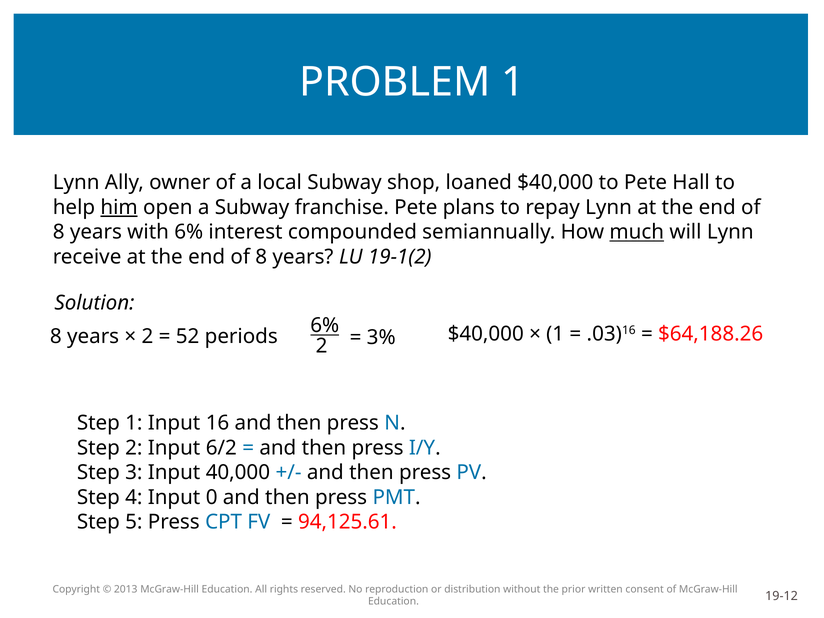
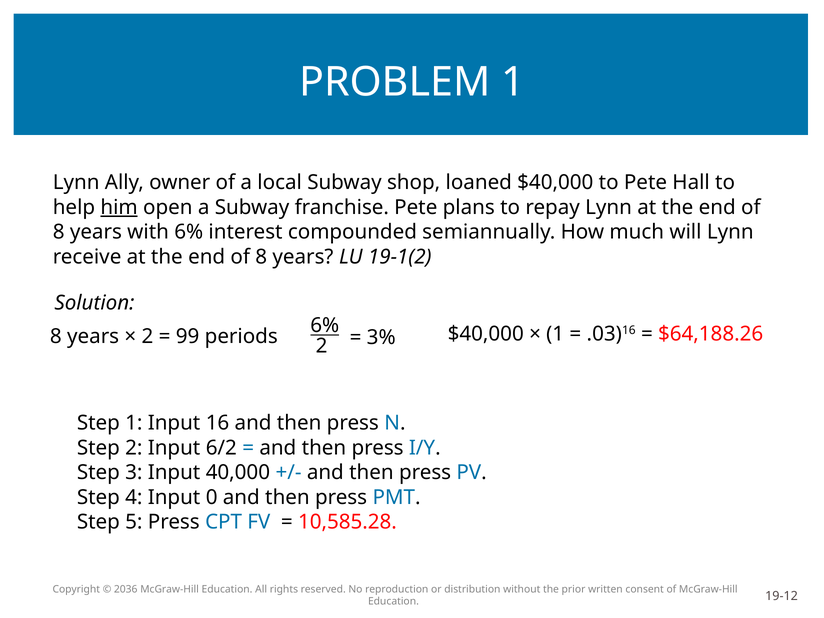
much underline: present -> none (637, 232)
52: 52 -> 99 (188, 336)
94,125.61: 94,125.61 -> 10,585.28 (347, 522)
2013: 2013 -> 2036 (126, 589)
